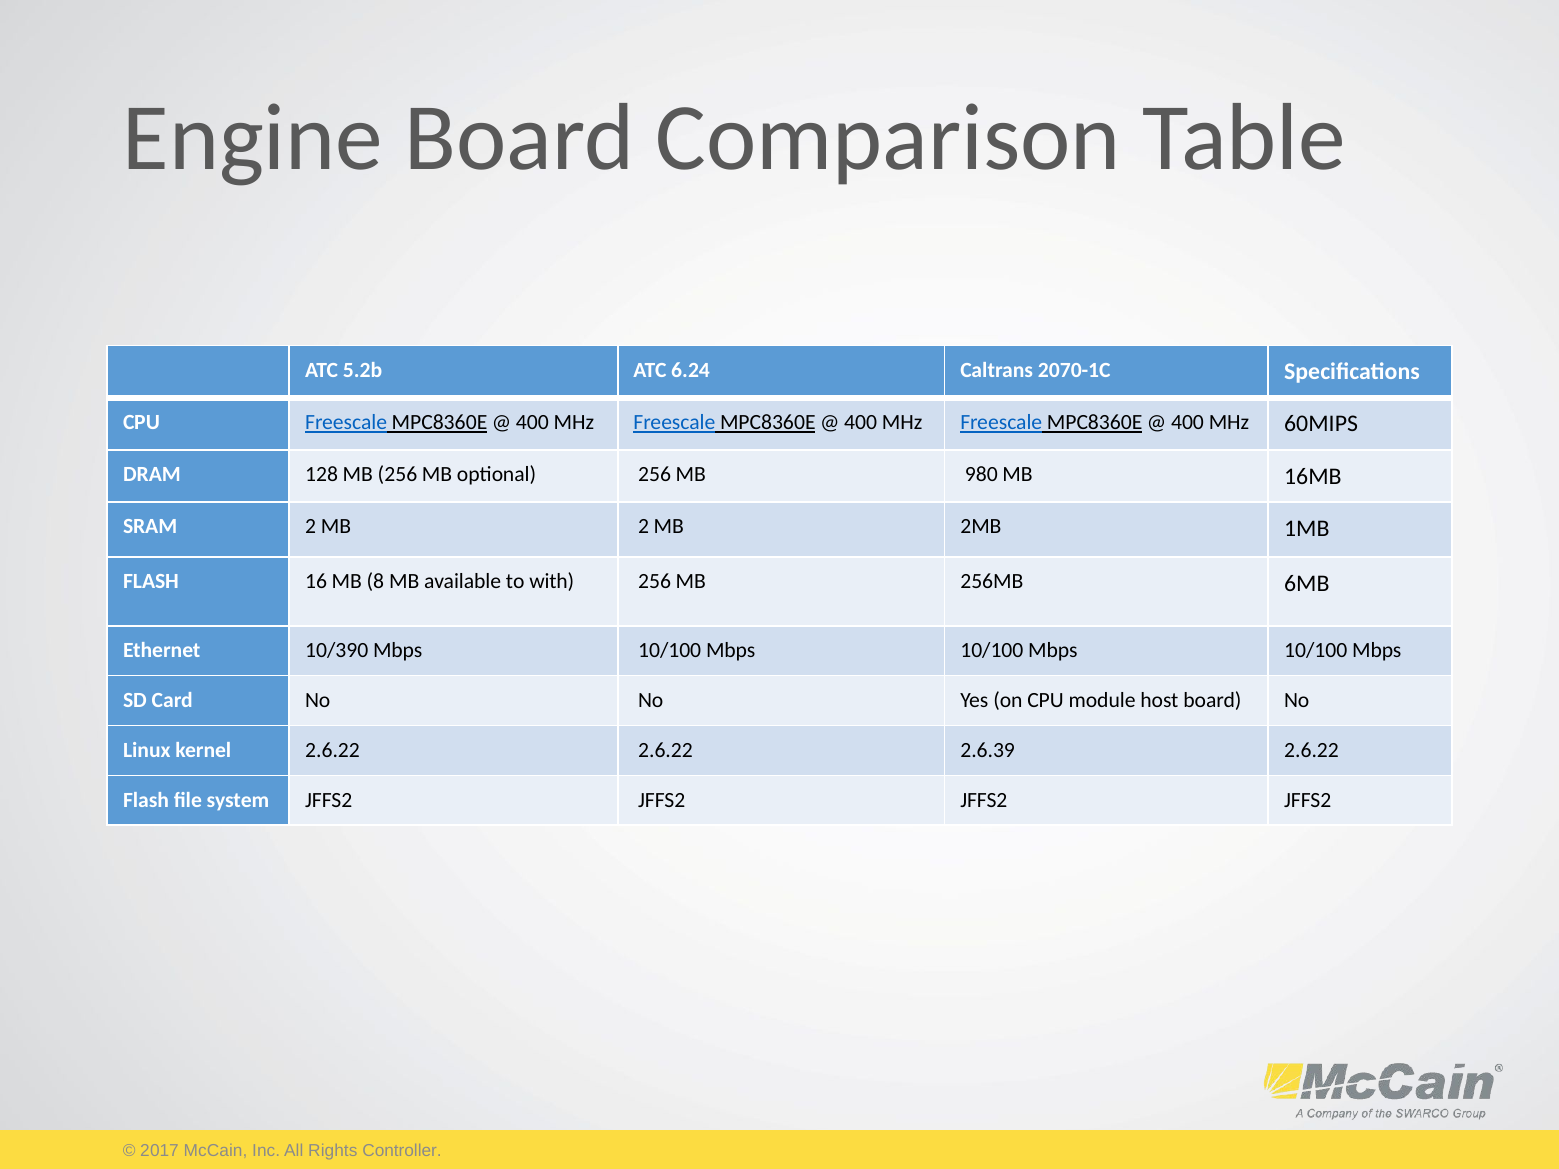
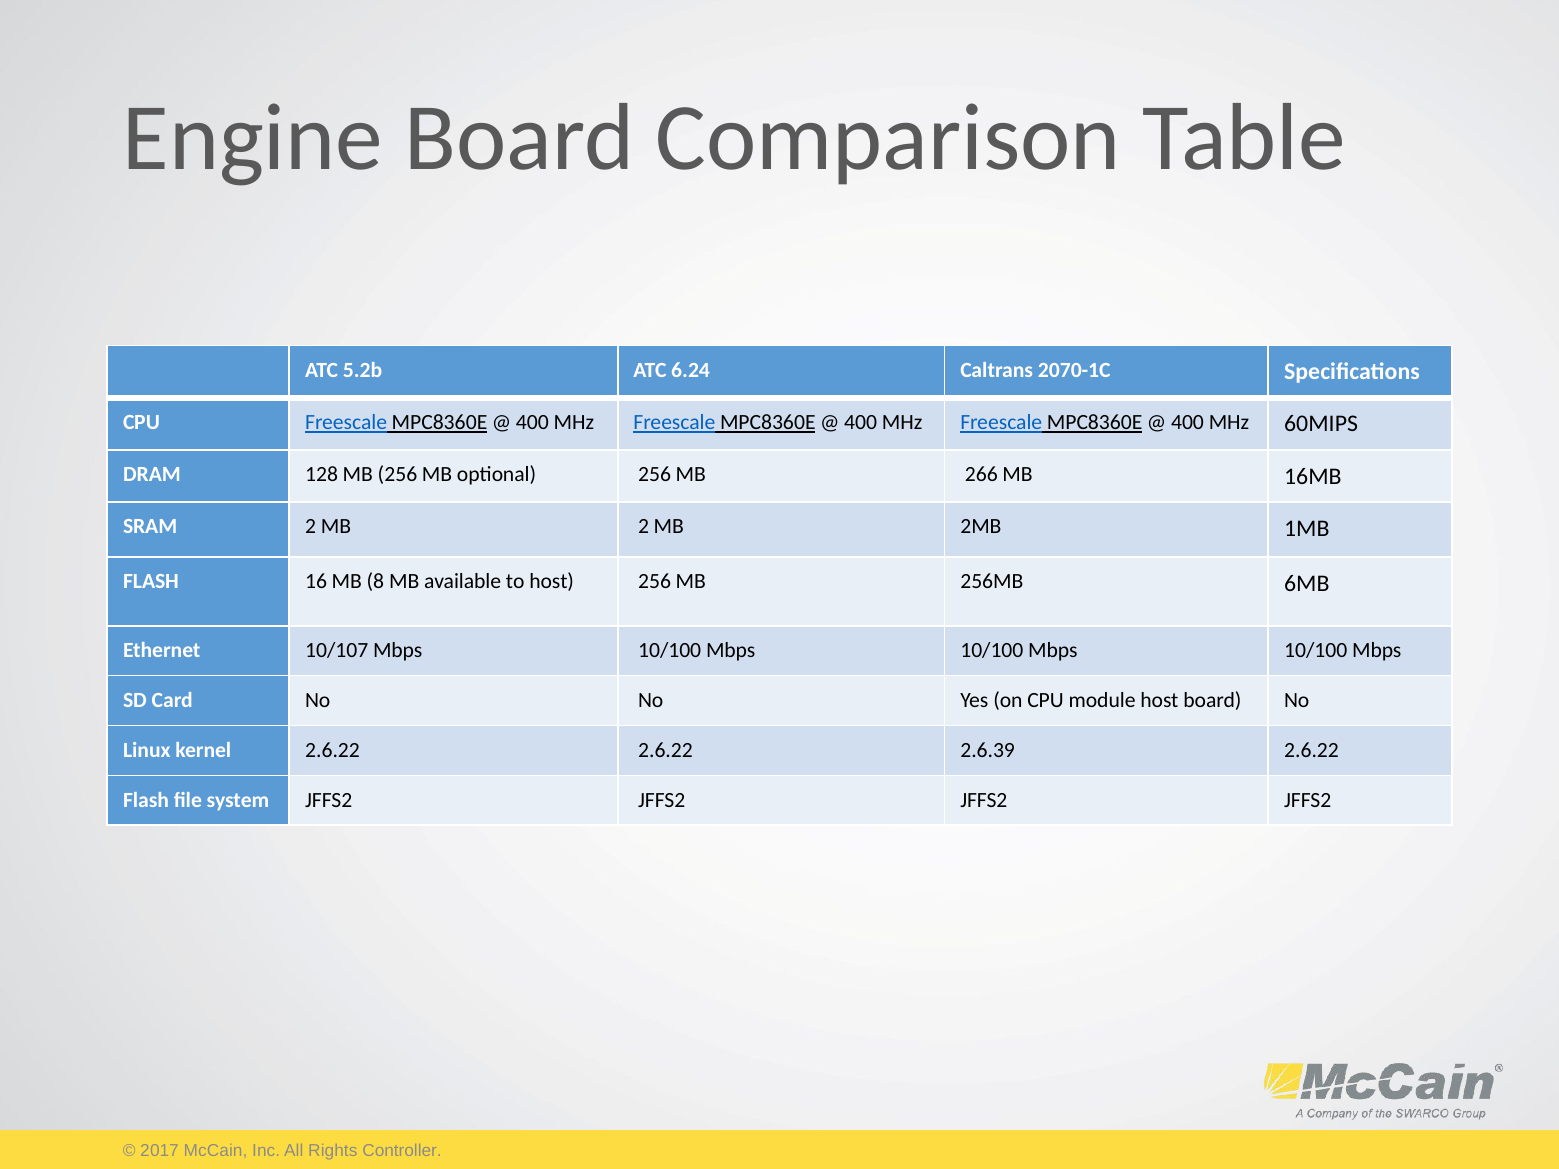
980: 980 -> 266 (981, 475)
to with: with -> host (552, 582)
10/390: 10/390 -> 10/107 (337, 650)
